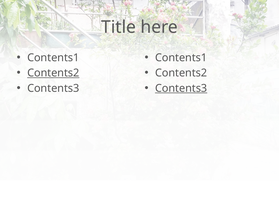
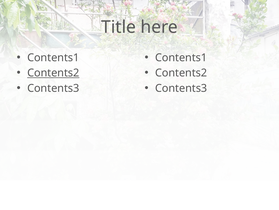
Contents3 underline: present -> none (181, 88)
